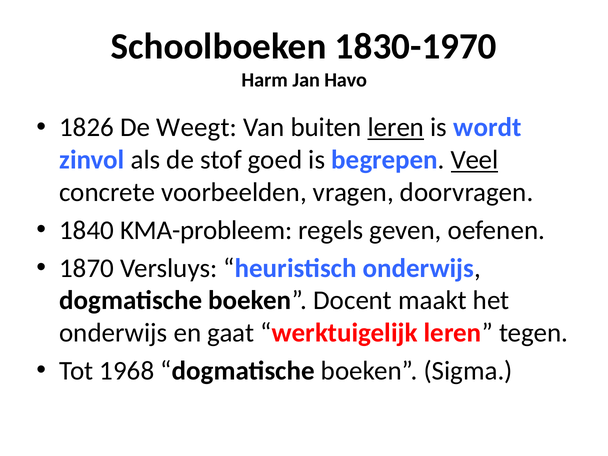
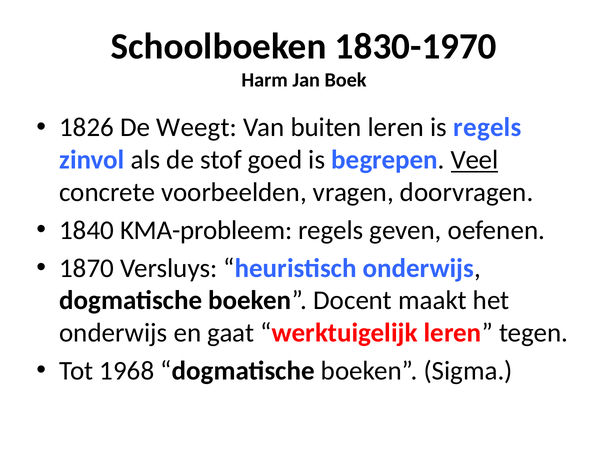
Havo: Havo -> Boek (346, 80)
leren underline: present -> none (396, 128)
is wordt: wordt -> regels (488, 128)
